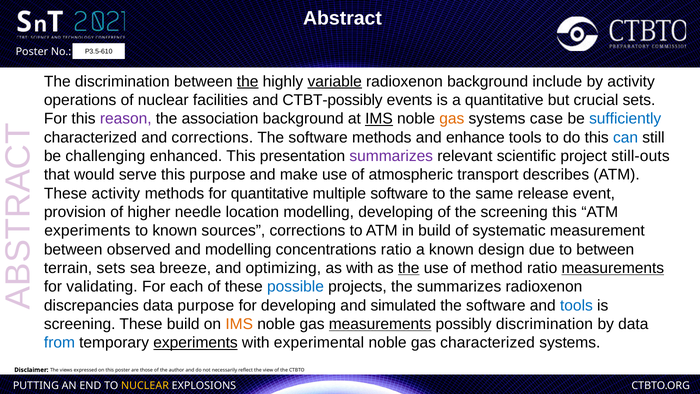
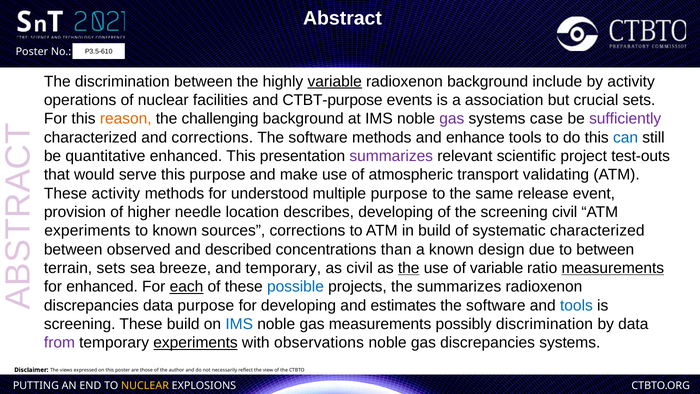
the underline: present -> none (248, 81)
CTBT-possibly: CTBT-possibly -> CTBT-purpose (333, 100)
a quantitative: quantitative -> association (504, 100)
reason colour: purple -> orange (126, 119)
association: association -> challenging (220, 119)
IMS underline: present -> none (379, 119)
gas colour: orange -> purple (452, 119)
sufficiently colour: blue -> purple (625, 119)
challenging: challenging -> quantitative (105, 156)
still-outs: still-outs -> test-outs (641, 156)
describes: describes -> validating (556, 175)
for quantitative: quantitative -> understood (270, 193)
multiple software: software -> purpose (399, 193)
location modelling: modelling -> describes (319, 212)
screening this: this -> civil (565, 212)
systematic measurement: measurement -> characterized (597, 231)
and modelling: modelling -> described (238, 249)
concentrations ratio: ratio -> than (396, 249)
and optimizing: optimizing -> temporary (283, 268)
as with: with -> civil (360, 268)
of method: method -> variable (497, 268)
for validating: validating -> enhanced (102, 287)
each underline: none -> present (187, 287)
simulated: simulated -> estimates (403, 305)
IMS colour: orange -> blue (239, 324)
measurements underline: present -> none (380, 324)
from colour: blue -> purple (59, 343)
experimental: experimental -> observations (319, 343)
gas characterized: characterized -> discrepancies (488, 343)
